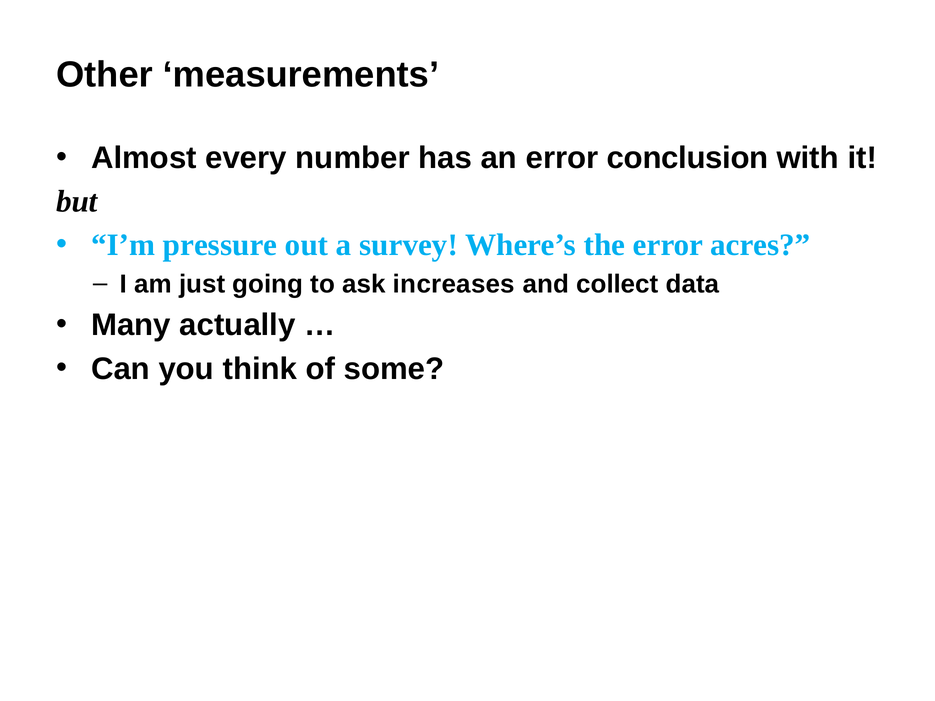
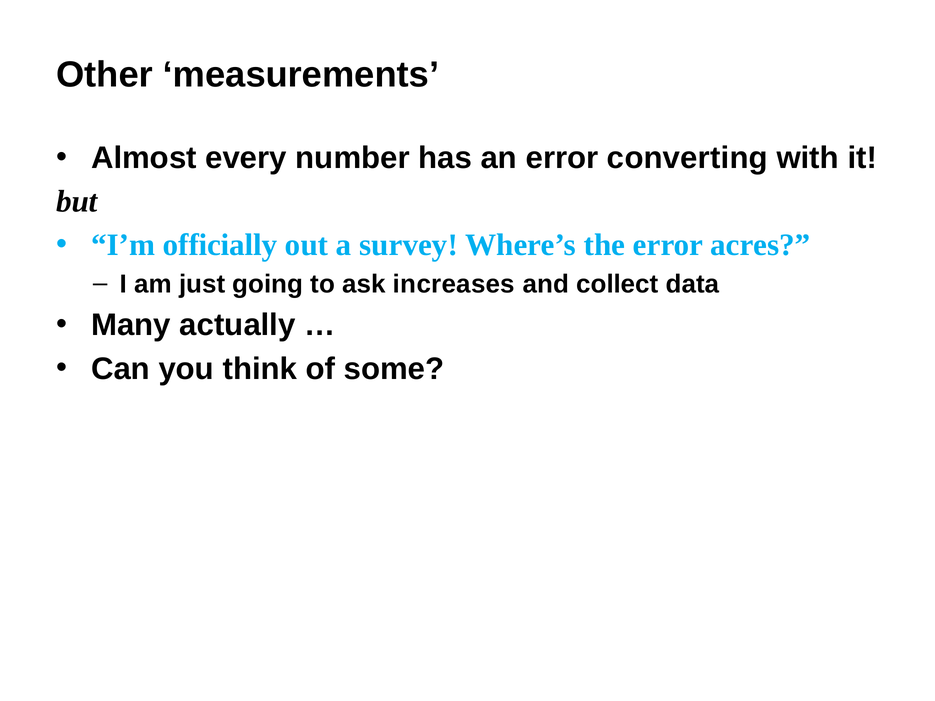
conclusion: conclusion -> converting (687, 158)
pressure: pressure -> officially (220, 245)
